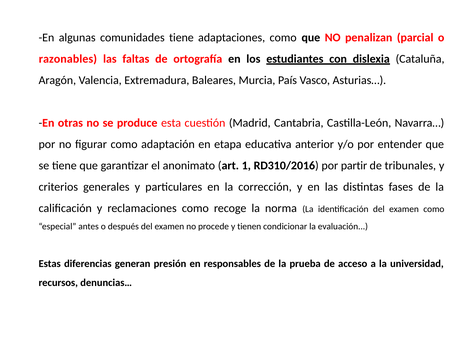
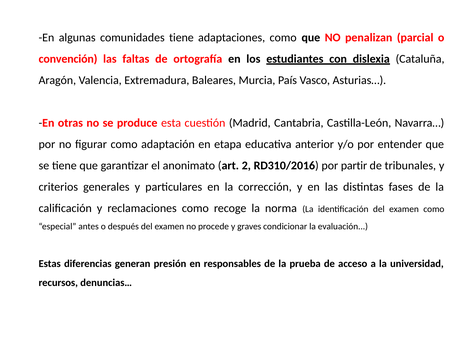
razonables: razonables -> convención (68, 59)
1: 1 -> 2 (246, 166)
tienen: tienen -> graves (249, 227)
